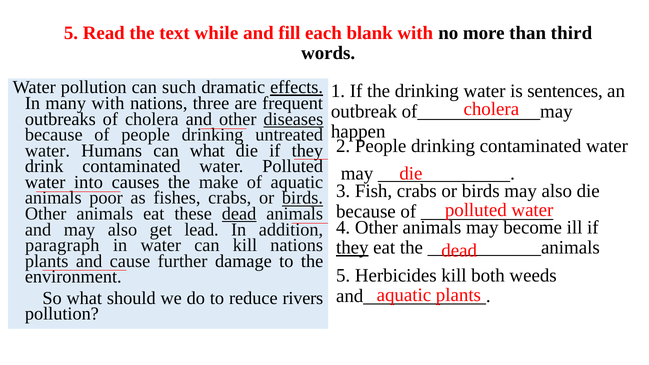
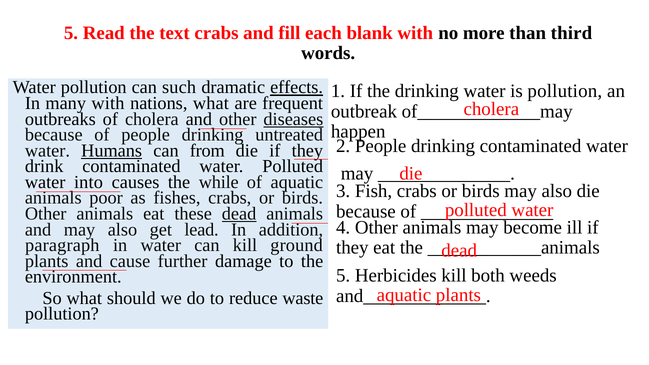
text while: while -> crabs (216, 33)
is sentences: sentences -> pollution (565, 91)
nations three: three -> what (211, 103)
Humans underline: none -> present (112, 151)
can what: what -> from (207, 151)
make: make -> while (219, 182)
birds underline: present -> none (302, 198)
kill nations: nations -> ground (297, 245)
they underline: present -> none (352, 248)
rivers: rivers -> waste (303, 298)
